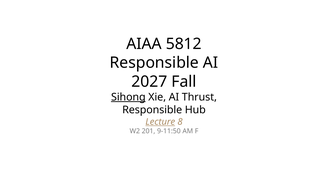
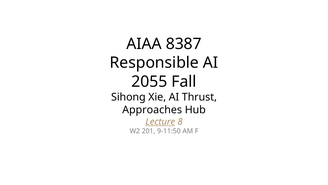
5812: 5812 -> 8387 (184, 44)
2027: 2027 -> 2055 (149, 81)
Sihong underline: present -> none (128, 97)
Responsible: Responsible -> Approaches (152, 110)
